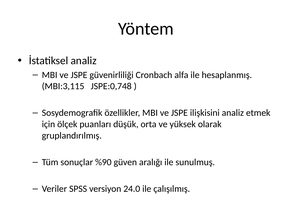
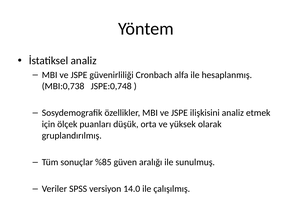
MBI:3,115: MBI:3,115 -> MBI:0,738 (63, 86)
%90: %90 -> %85 (103, 162)
24.0: 24.0 -> 14.0 (132, 189)
